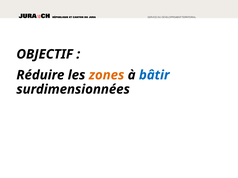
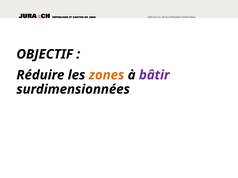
bâtir colour: blue -> purple (154, 75)
